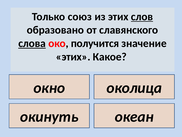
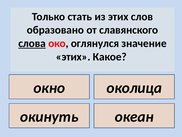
союз: союз -> стать (80, 17)
слов underline: present -> none (142, 17)
получится: получится -> оглянулся (95, 43)
